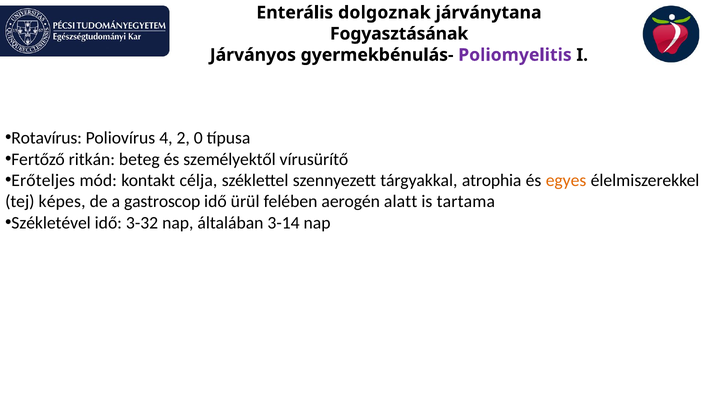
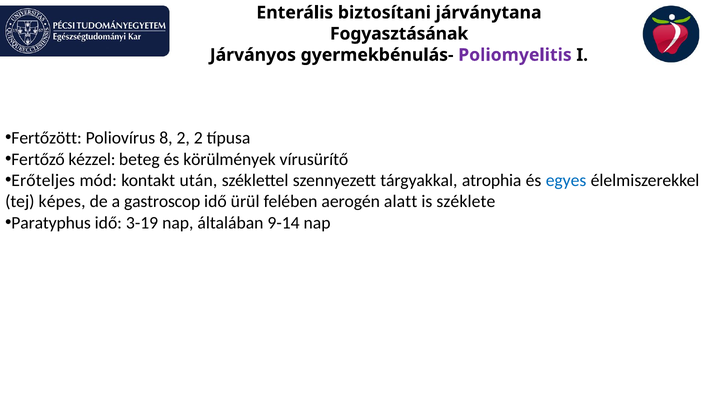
dolgoznak: dolgoznak -> biztosítani (384, 13)
Rotavírus: Rotavírus -> Fertőzött (47, 138)
4: 4 -> 8 (166, 138)
2 0: 0 -> 2 (198, 138)
ritkán: ritkán -> kézzel (92, 159)
személyektől: személyektől -> körülmények (230, 159)
célja: célja -> után (198, 180)
egyes colour: orange -> blue (566, 180)
tartama: tartama -> széklete (466, 201)
Székletével: Székletével -> Paratyphus (51, 223)
3-32: 3-32 -> 3-19 (142, 223)
3-14: 3-14 -> 9-14 (284, 223)
